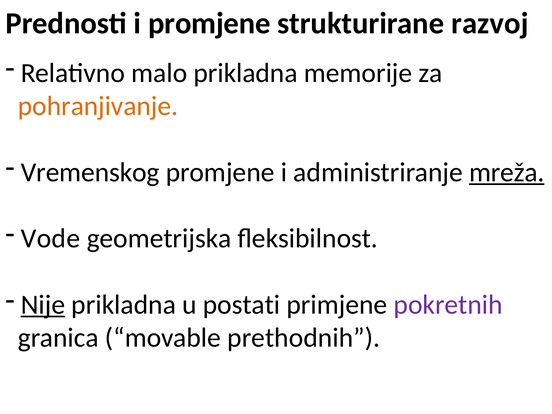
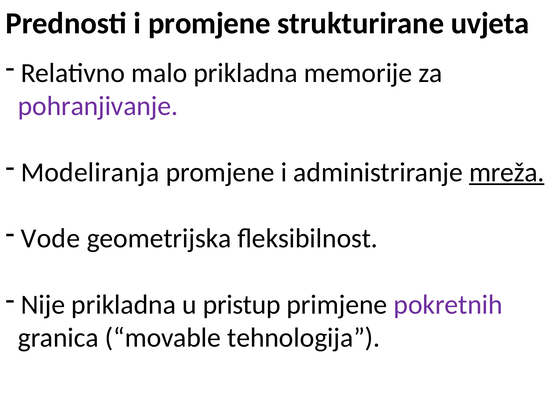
razvoj: razvoj -> uvjeta (490, 23)
pohranjivanje colour: orange -> purple (98, 106)
Vremenskog: Vremenskog -> Modeliranja (90, 172)
Nije underline: present -> none (43, 305)
postati: postati -> pristup (242, 305)
prethodnih: prethodnih -> tehnologija (304, 338)
